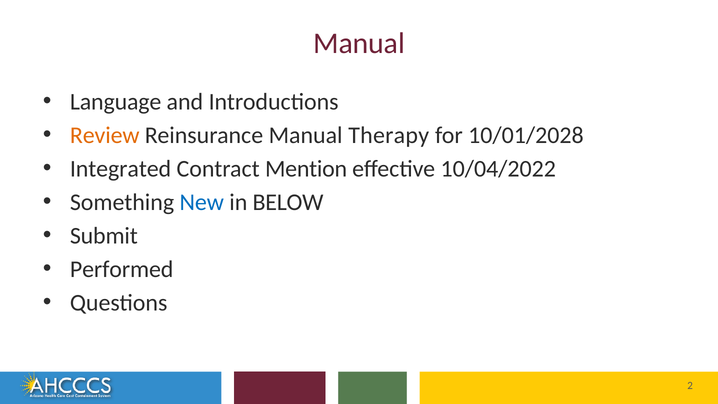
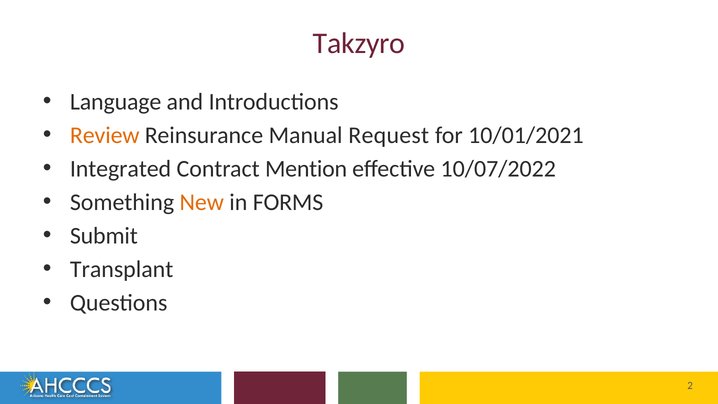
Manual: Manual -> Takzyro (359, 43)
Therapy: Therapy -> Request (389, 135)
10/01/2028: 10/01/2028 -> 10/01/2021 (526, 135)
10/04/2022: 10/04/2022 -> 10/07/2022 (498, 169)
New colour: blue -> orange (202, 202)
BELOW: BELOW -> FORMS (288, 202)
Performed: Performed -> Transplant (122, 269)
